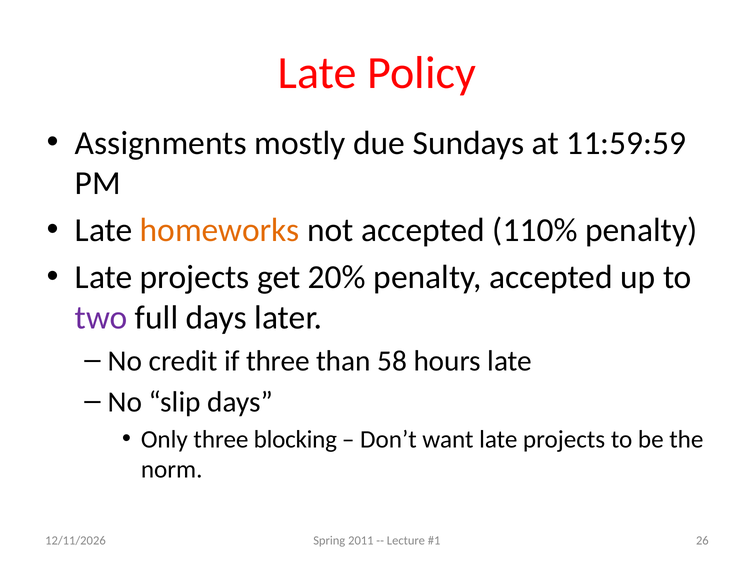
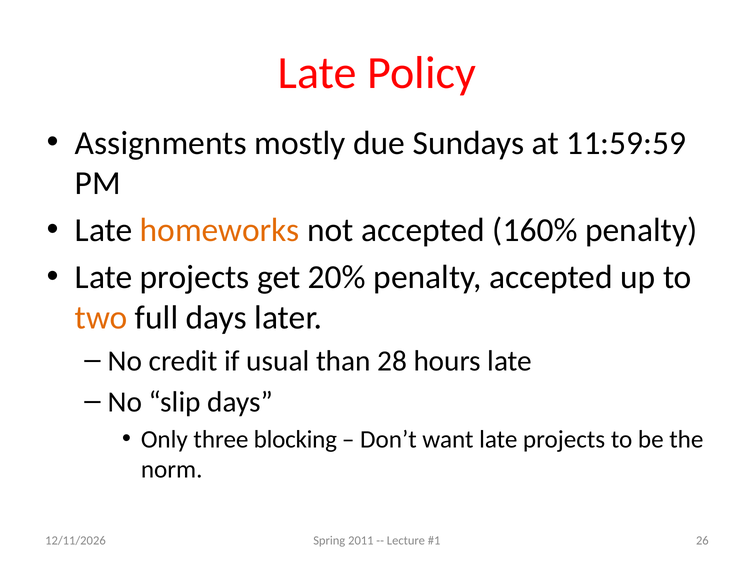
110%: 110% -> 160% (535, 230)
two colour: purple -> orange (101, 317)
if three: three -> usual (278, 361)
58: 58 -> 28 (392, 361)
